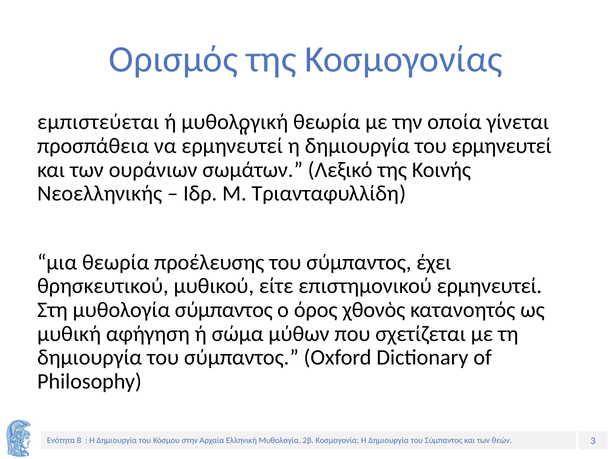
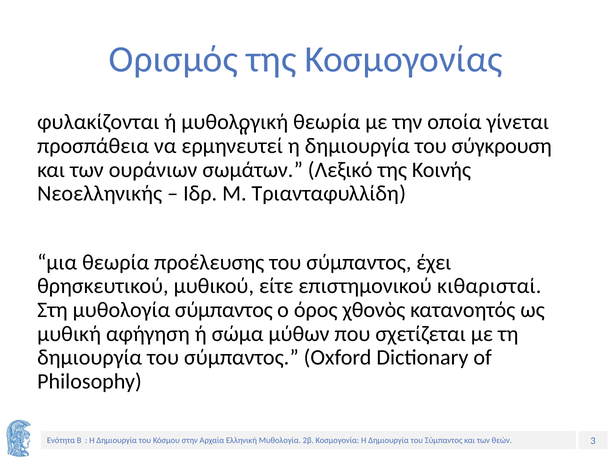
εμπιστεύεται: εμπιστεύεται -> φυλακίζονται (98, 122)
του ερμηνευτεί: ερμηνευτεί -> σύγκρουση (502, 146)
επιστημονικού ερμηνευτεί: ερμηνευτεί -> κιθαρισταί (489, 286)
